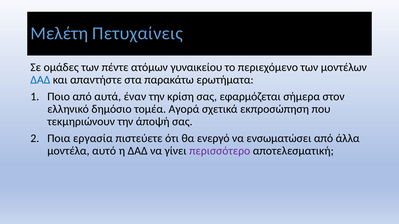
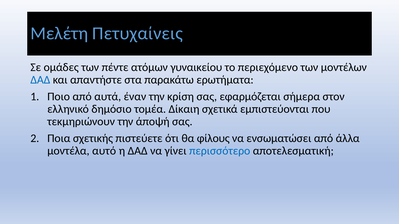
Αγορά: Αγορά -> Δίκαιη (184, 109)
εκπροσώπηση: εκπροσώπηση -> εμπιστεύονται (275, 109)
εργασία: εργασία -> σχετικής (93, 139)
ενεργό: ενεργό -> φίλους (213, 139)
περισσότερο colour: purple -> blue (220, 151)
